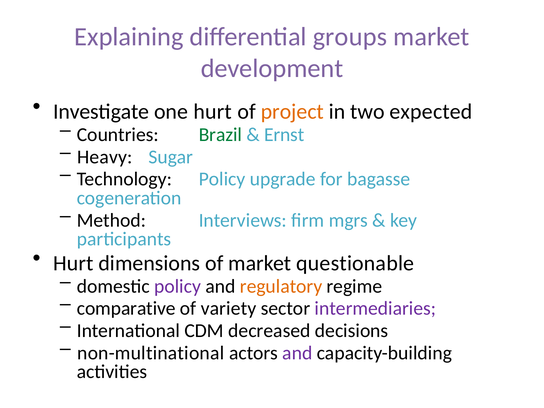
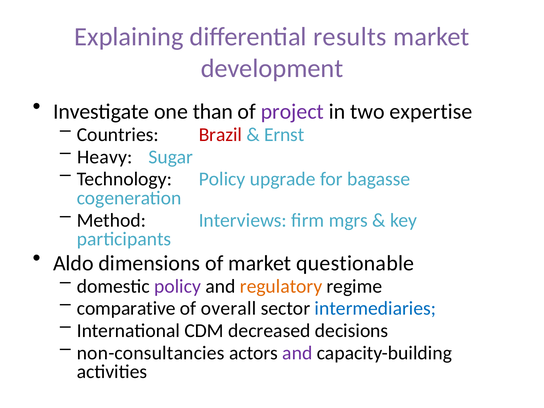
groups: groups -> results (350, 37)
one hurt: hurt -> than (213, 112)
project colour: orange -> purple (292, 112)
expected: expected -> expertise (431, 112)
Brazil colour: green -> red (220, 135)
Hurt: Hurt -> Aldo (73, 263)
variety: variety -> overall (229, 308)
intermediaries colour: purple -> blue (375, 308)
non-multinational: non-multinational -> non-consultancies (151, 353)
